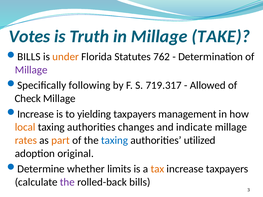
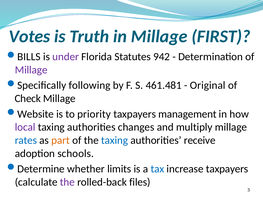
TAKE: TAKE -> FIRST (221, 37)
under colour: orange -> purple (66, 57)
762: 762 -> 942 (162, 57)
719.317: 719.317 -> 461.481 (164, 85)
Allowed: Allowed -> Original (208, 85)
Increase: Increase -> Website (36, 114)
yielding: yielding -> priority (94, 114)
local colour: orange -> purple (25, 127)
indicate: indicate -> multiply (194, 127)
rates colour: orange -> blue (26, 140)
utilized: utilized -> receive (200, 140)
original: original -> schools (76, 154)
tax colour: orange -> blue (157, 169)
rolled-back bills: bills -> files (140, 182)
